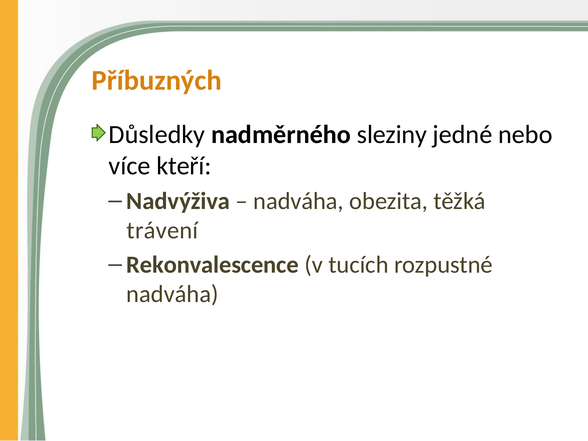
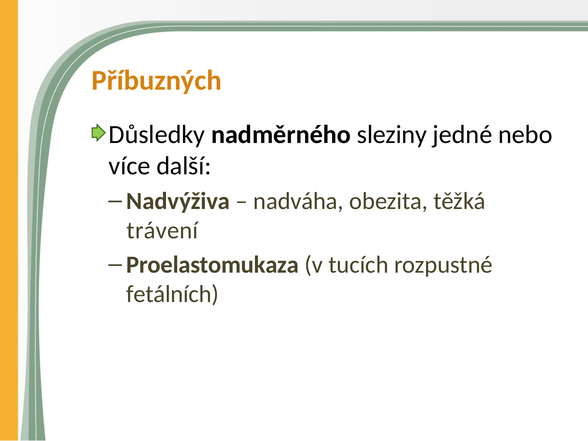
kteří: kteří -> další (184, 166)
Rekonvalescence: Rekonvalescence -> Proelastomukaza (213, 265)
nadváha: nadváha -> fetálních (173, 294)
